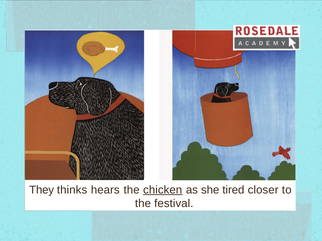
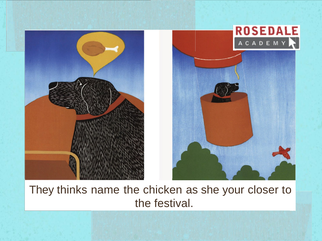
hears: hears -> name (105, 190)
chicken underline: present -> none (163, 190)
tired: tired -> your (233, 190)
